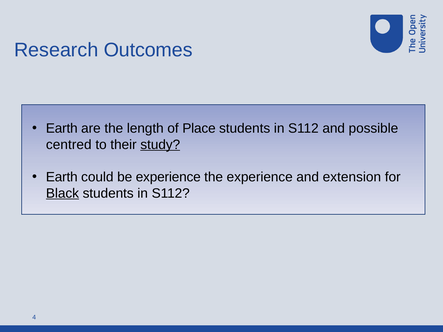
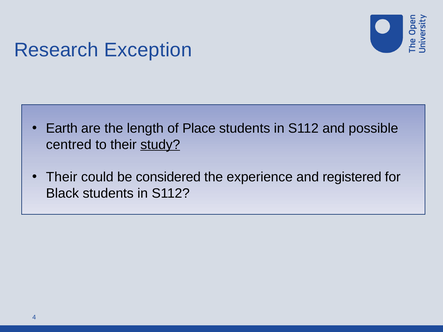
Outcomes: Outcomes -> Exception (148, 50)
Earth: Earth -> Their (62, 177)
be experience: experience -> considered (168, 177)
extension: extension -> registered (352, 177)
Black underline: present -> none (62, 193)
